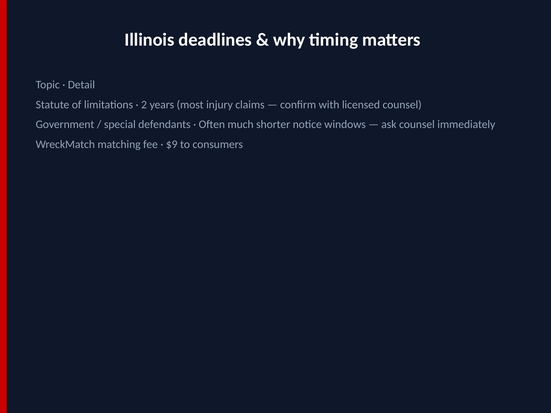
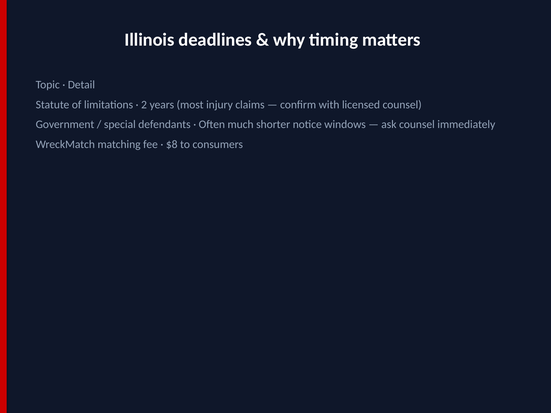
$9: $9 -> $8 (172, 144)
